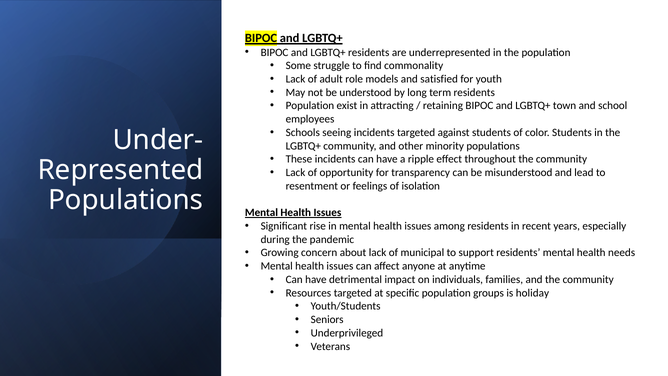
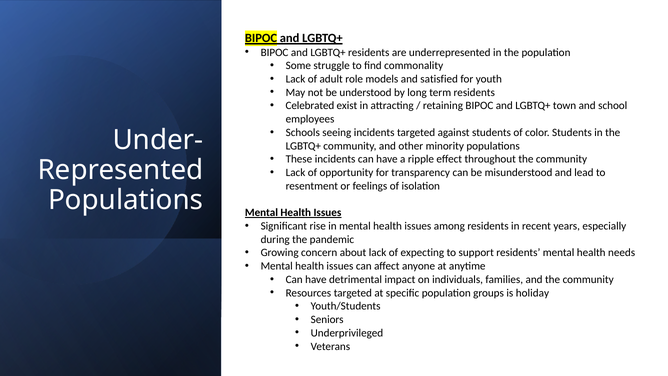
Population: Population -> Celebrated (310, 106)
municipal: municipal -> expecting (422, 253)
